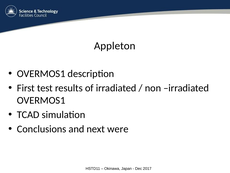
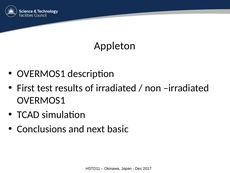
were: were -> basic (118, 129)
